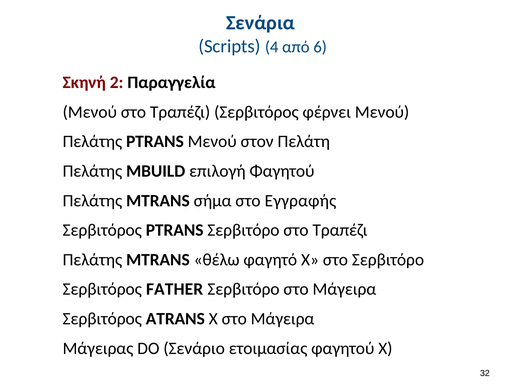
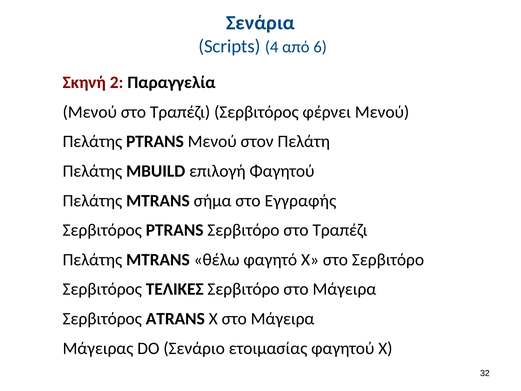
FATHER: FATHER -> ΤΕΛΙΚΕΣ (175, 289)
